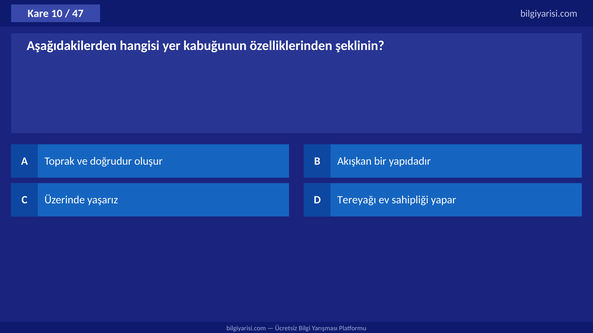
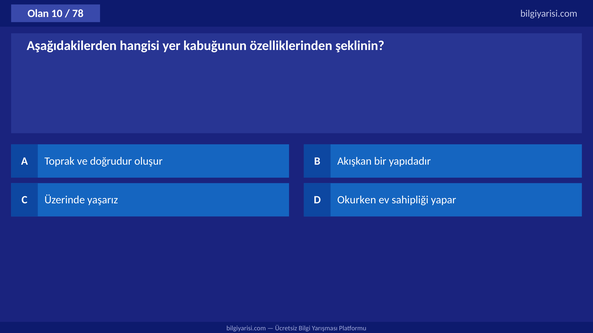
Kare: Kare -> Olan (38, 14)
47: 47 -> 78 (78, 14)
Tereyağı: Tereyağı -> Okurken (357, 200)
